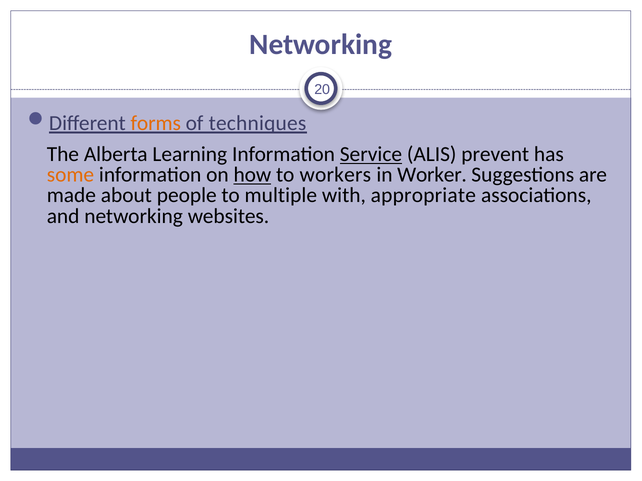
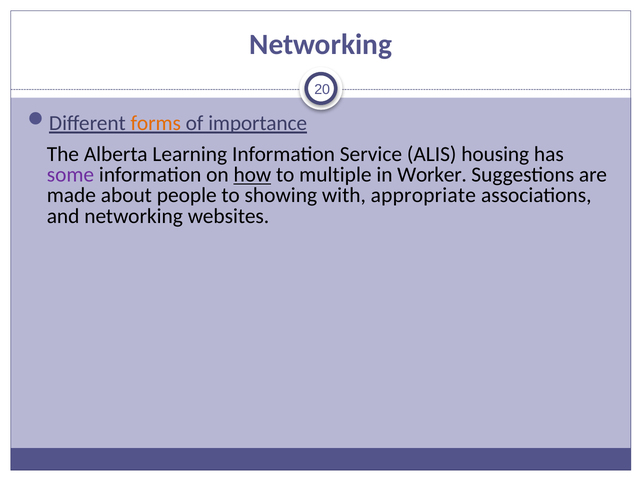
techniques: techniques -> importance (258, 123)
Service underline: present -> none (371, 155)
prevent: prevent -> housing (495, 155)
some colour: orange -> purple (70, 175)
workers: workers -> multiple (335, 175)
multiple: multiple -> showing (281, 196)
